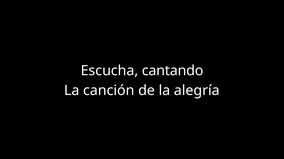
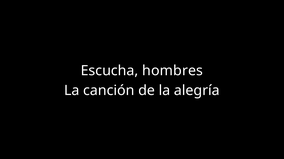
cantando: cantando -> hombres (173, 71)
